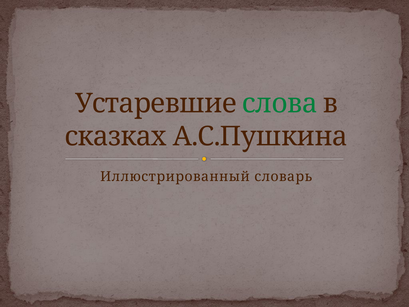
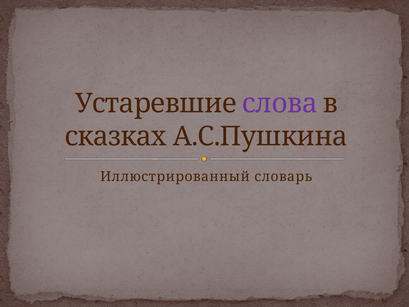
слова colour: green -> purple (280, 104)
